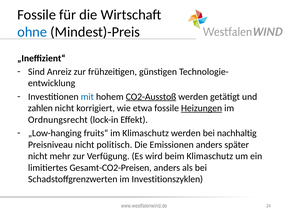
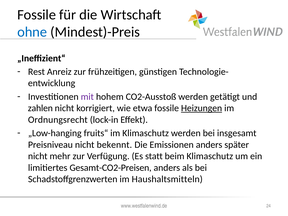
Sind: Sind -> Rest (36, 72)
mit colour: blue -> purple (87, 97)
CO2-Ausstoß underline: present -> none (151, 97)
nachhaltig: nachhaltig -> insgesamt (237, 133)
politisch: politisch -> bekennt (114, 145)
wird: wird -> statt (154, 156)
Investitionszyklen: Investitionszyklen -> Haushaltsmitteln (167, 179)
